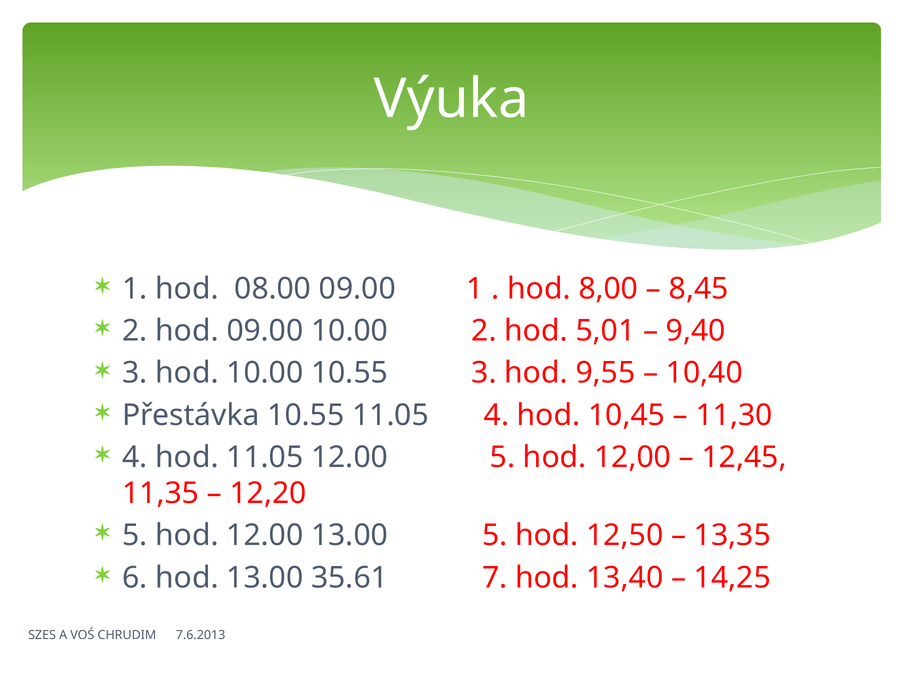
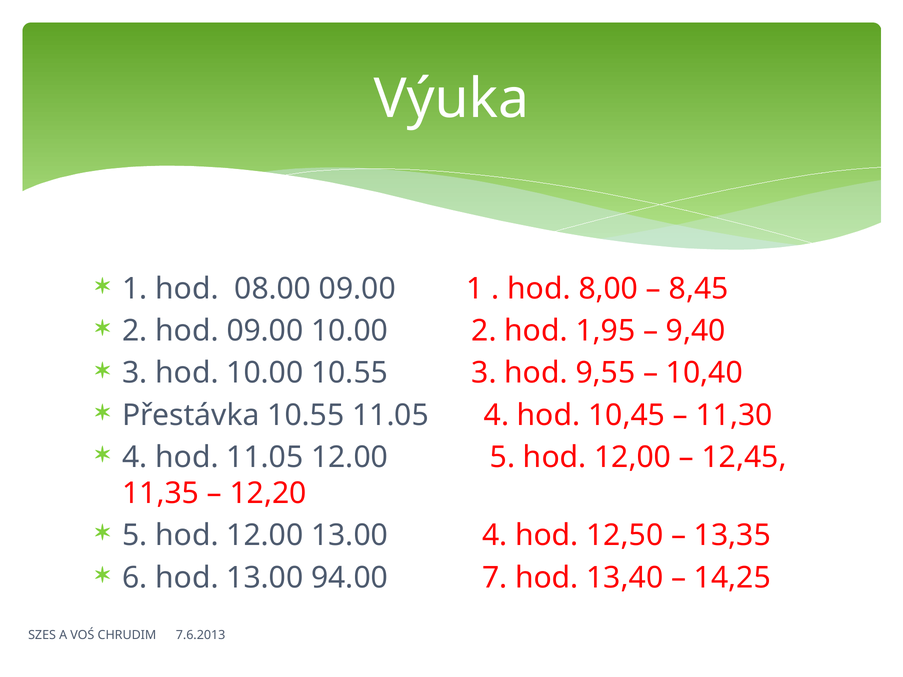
5,01: 5,01 -> 1,95 (605, 331)
13.00 5: 5 -> 4 (495, 536)
35.61: 35.61 -> 94.00 (350, 578)
